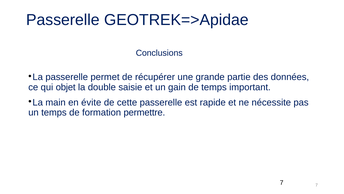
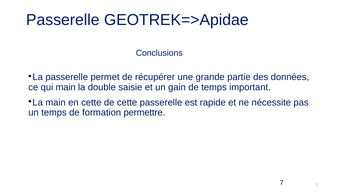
qui objet: objet -> main (66, 87)
en évite: évite -> cette (91, 102)
